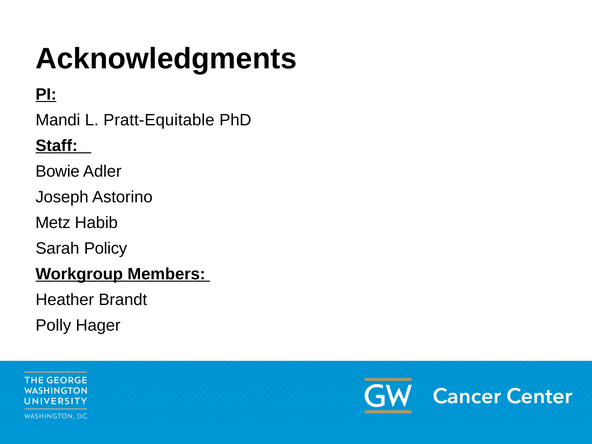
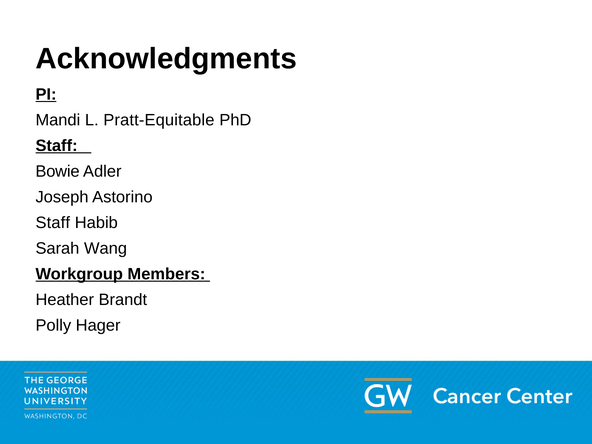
Metz: Metz -> Staff (53, 223)
Policy: Policy -> Wang (106, 248)
